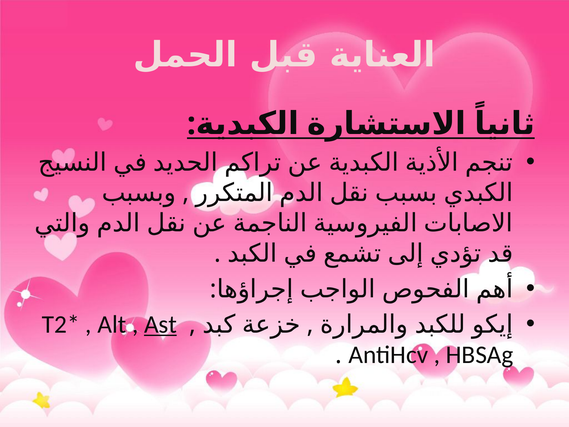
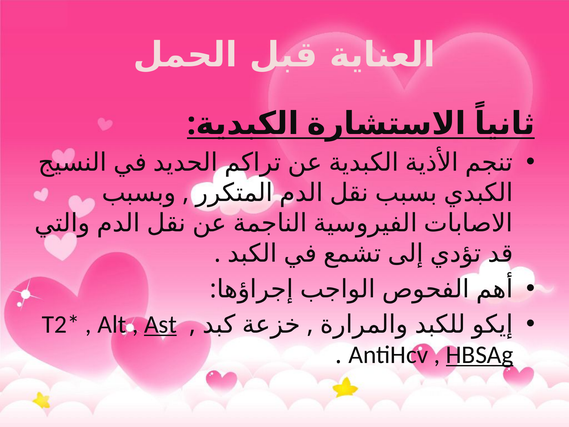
HBSAg underline: none -> present (480, 355)
